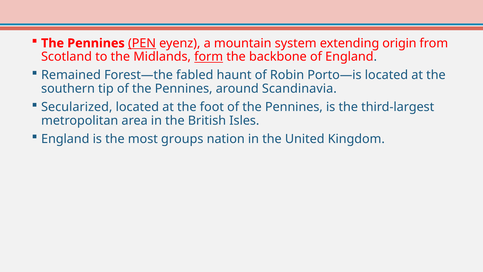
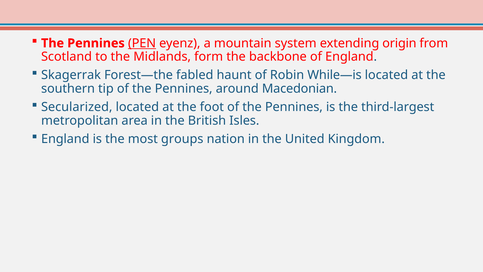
form underline: present -> none (209, 57)
Remained: Remained -> Skagerrak (71, 75)
Porto—is: Porto—is -> While—is (335, 75)
Scandinavia: Scandinavia -> Macedonian (299, 89)
